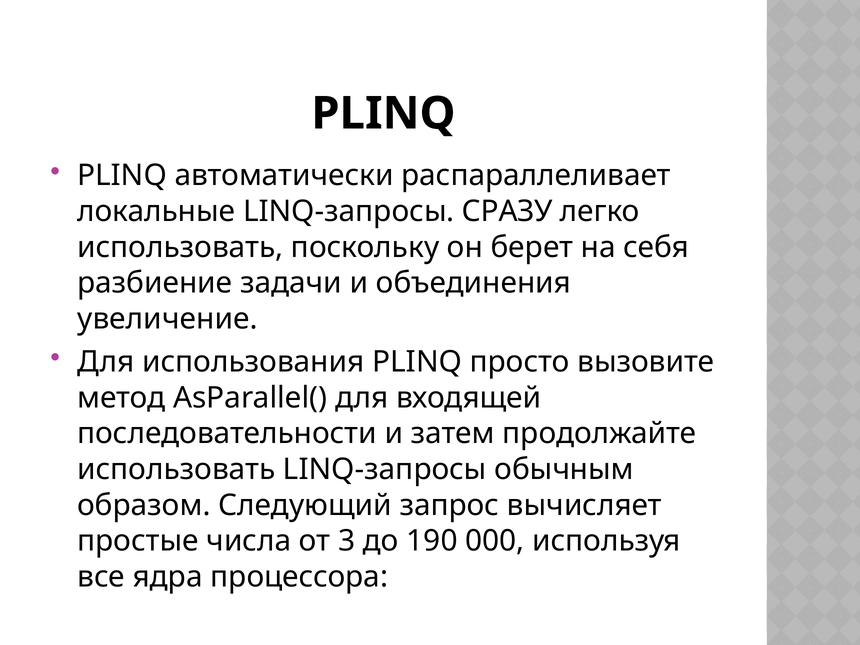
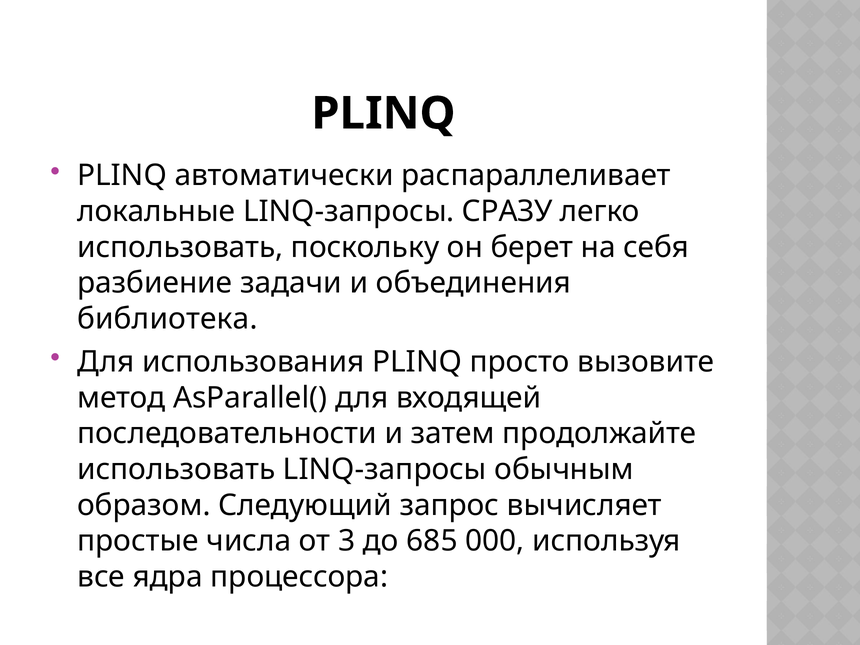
увеличение: увеличение -> библиотека (167, 319)
190: 190 -> 685 (432, 541)
